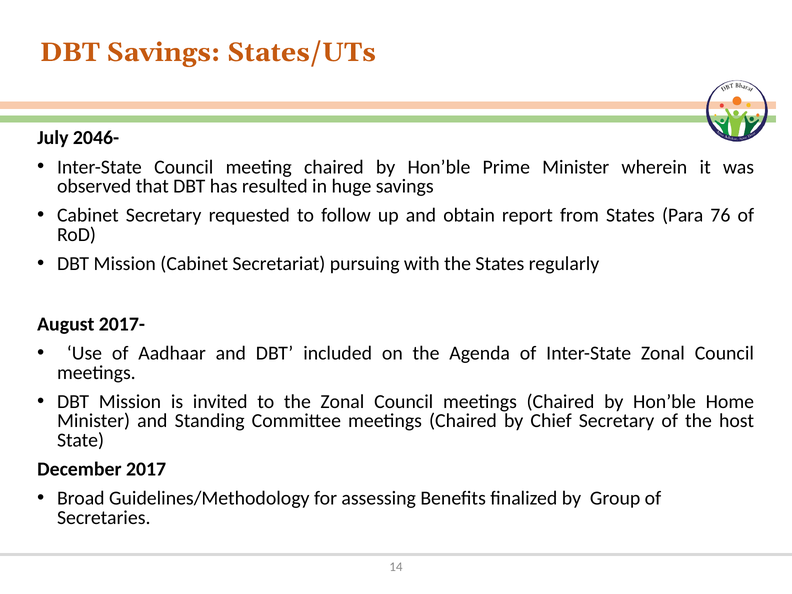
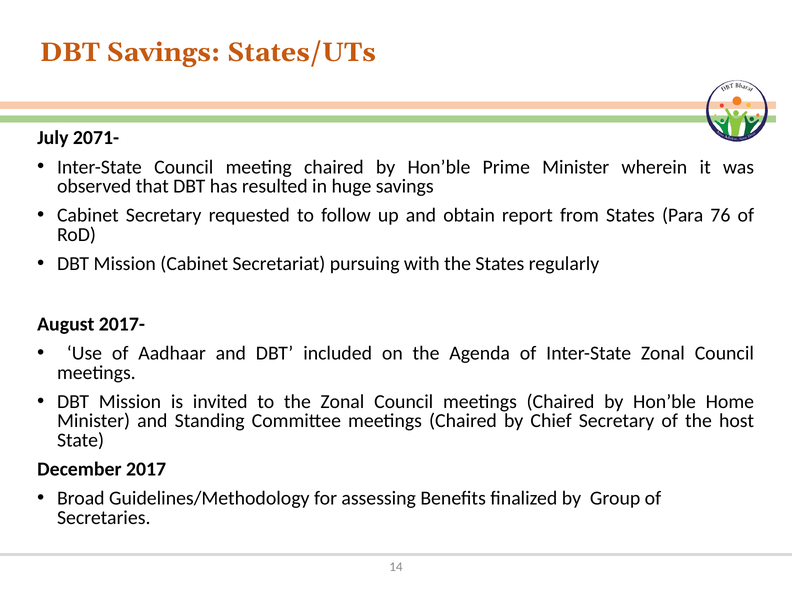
2046-: 2046- -> 2071- (96, 138)
